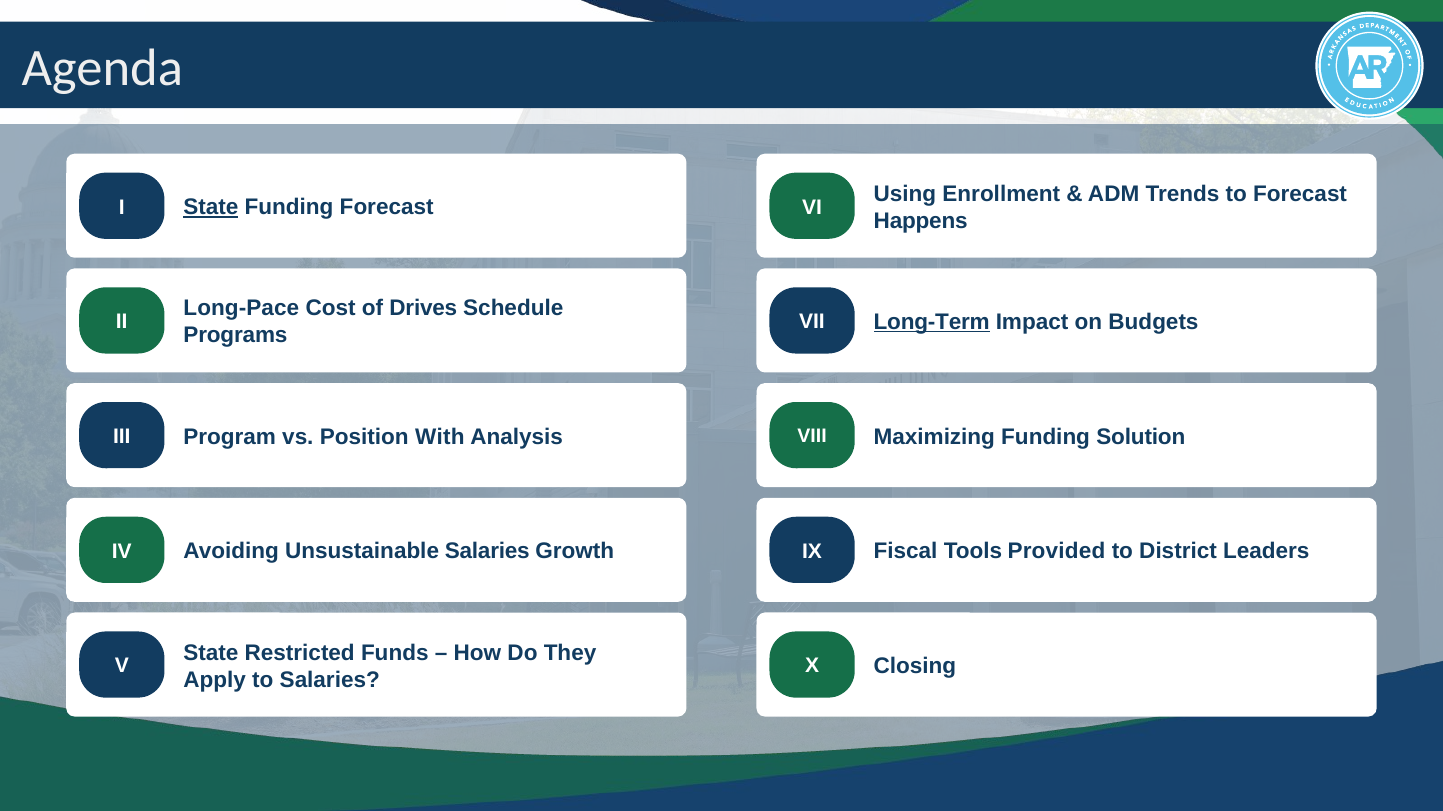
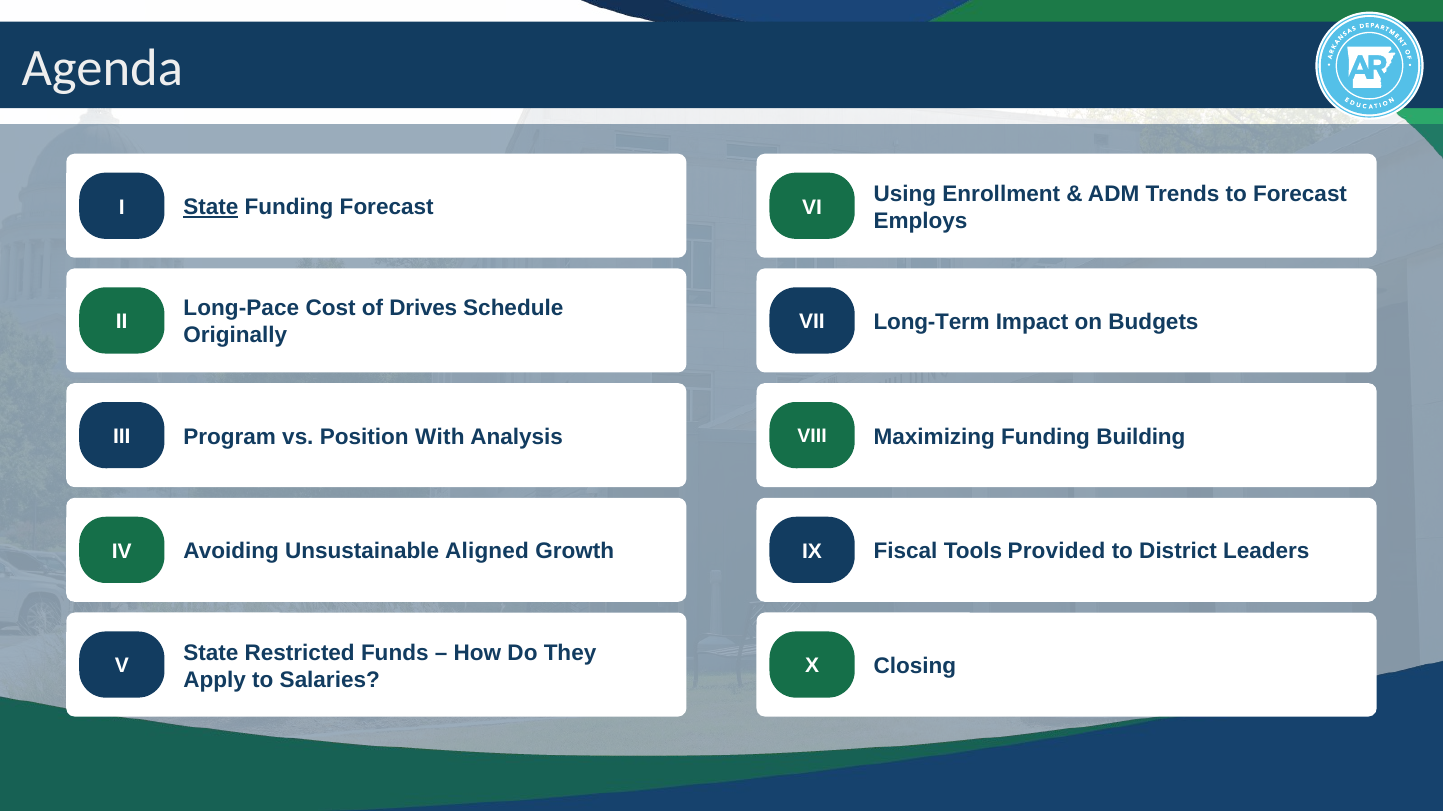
Happens: Happens -> Employs (921, 221)
Long-Term underline: present -> none (932, 322)
Programs: Programs -> Originally (235, 336)
Solution: Solution -> Building (1141, 437)
Unsustainable Salaries: Salaries -> Aligned (487, 552)
